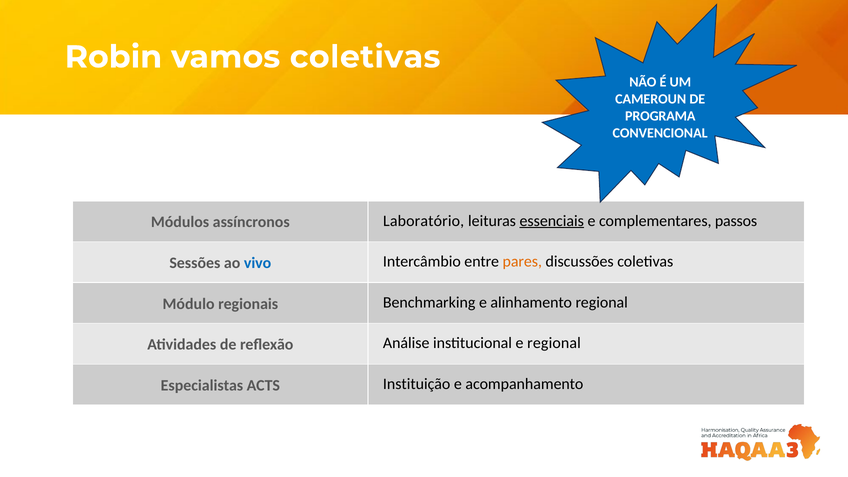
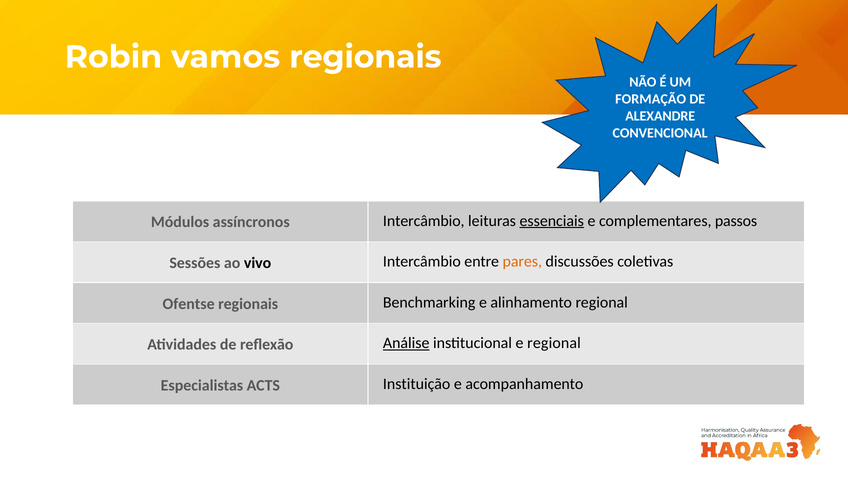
vamos coletivas: coletivas -> regionais (365, 57)
CAMEROUN: CAMEROUN -> FORMAÇÃO (651, 99)
PROGRAMA: PROGRAMA -> ALEXANDRE (660, 116)
assíncronos Laboratório: Laboratório -> Intercâmbio (424, 221)
vivo colour: blue -> black (258, 263)
Módulo: Módulo -> Ofentse (189, 304)
Análise underline: none -> present (406, 343)
